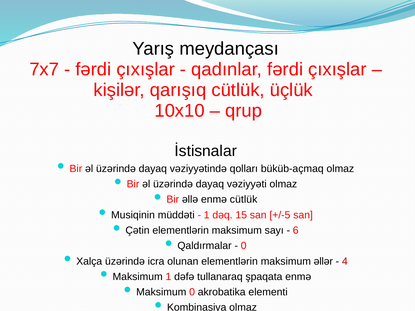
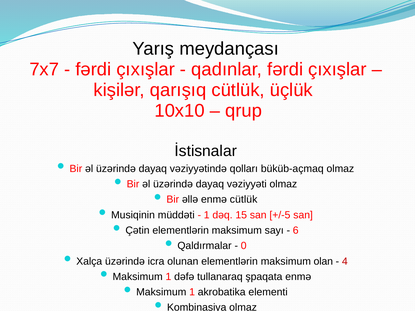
əllər: əllər -> olan (323, 261)
0: 0 -> 1 (192, 292)
